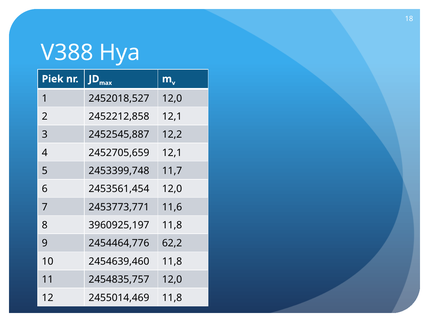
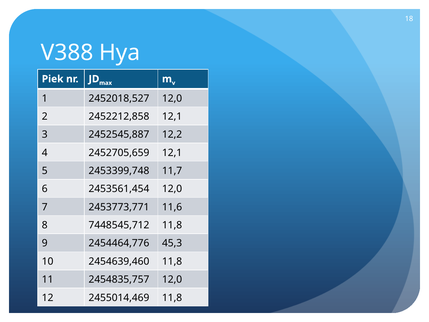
3960925,197: 3960925,197 -> 7448545,712 (119, 225)
62,2: 62,2 -> 45,3 (172, 243)
